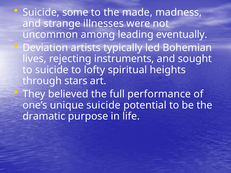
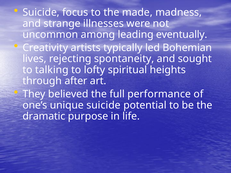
some: some -> focus (75, 12)
Deviation: Deviation -> Creativity (45, 48)
instruments: instruments -> spontaneity (124, 59)
to suicide: suicide -> talking (52, 70)
stars: stars -> after (76, 81)
